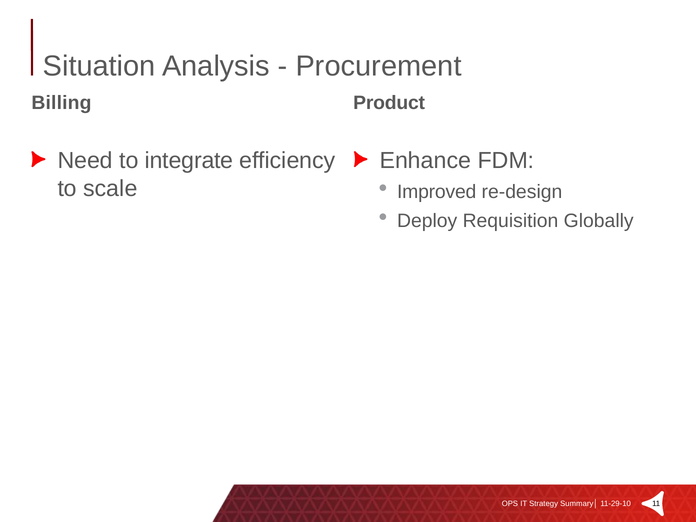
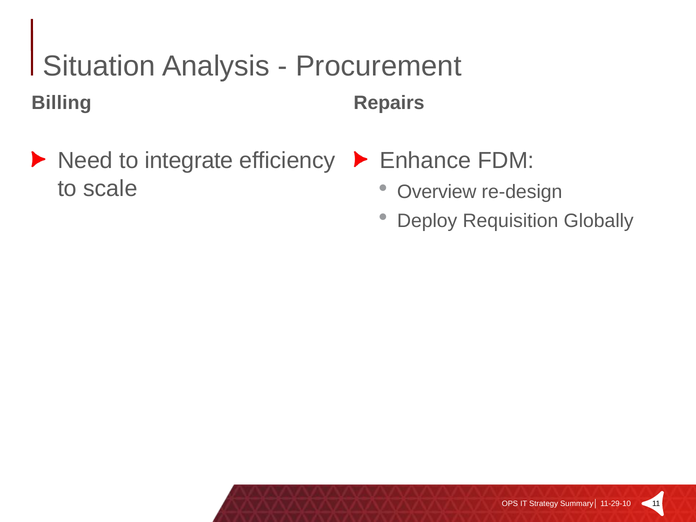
Product: Product -> Repairs (389, 103)
Improved: Improved -> Overview (437, 192)
